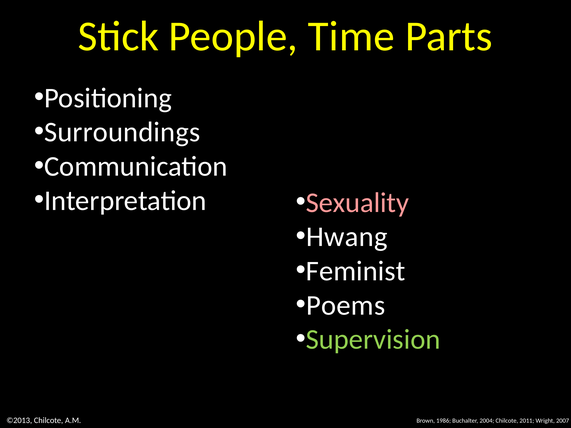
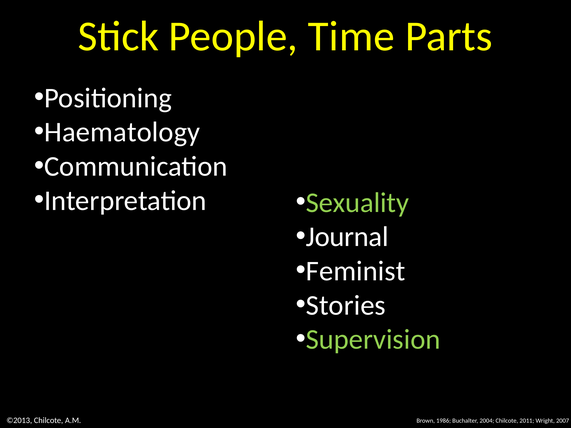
Surroundings: Surroundings -> Haematology (122, 132)
Sexuality colour: pink -> light green (357, 203)
Hwang: Hwang -> Journal (347, 237)
Poems: Poems -> Stories (346, 306)
